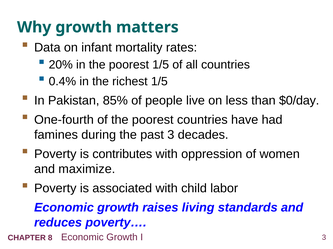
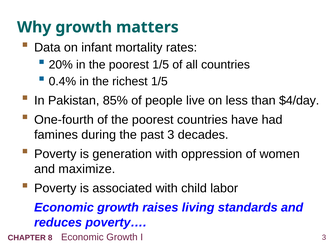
$0/day: $0/day -> $4/day (299, 101)
contributes: contributes -> generation (122, 154)
